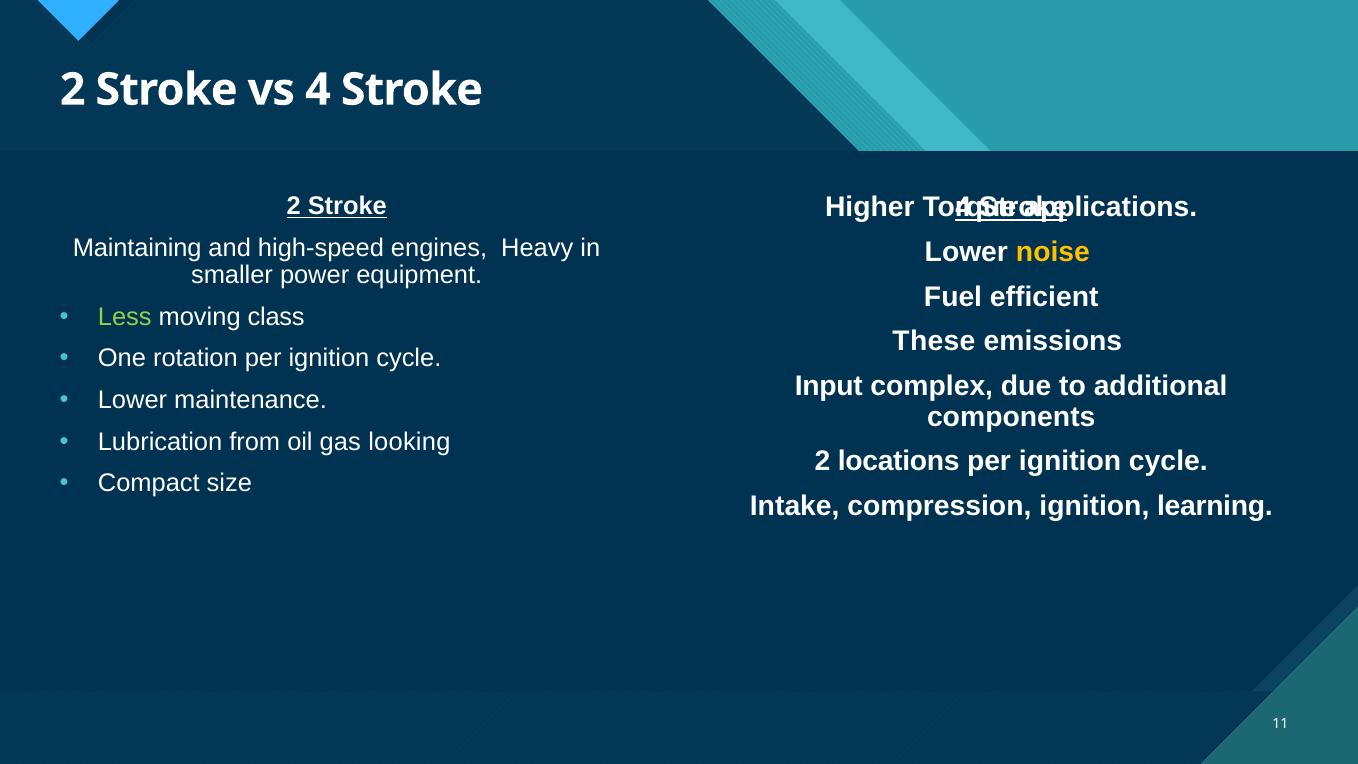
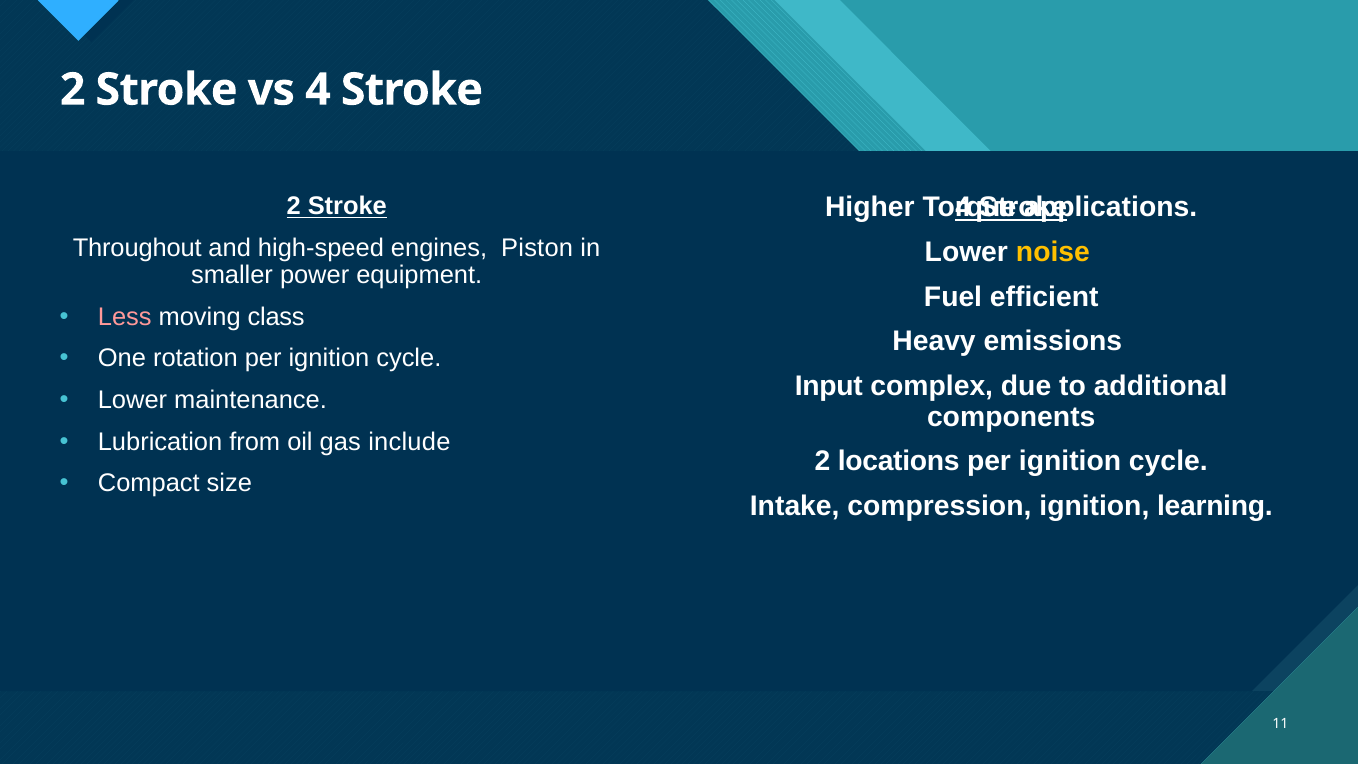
Maintaining: Maintaining -> Throughout (137, 248)
Heavy: Heavy -> Piston (537, 248)
Less colour: light green -> pink (125, 317)
These: These -> Heavy (934, 342)
looking: looking -> include (409, 442)
